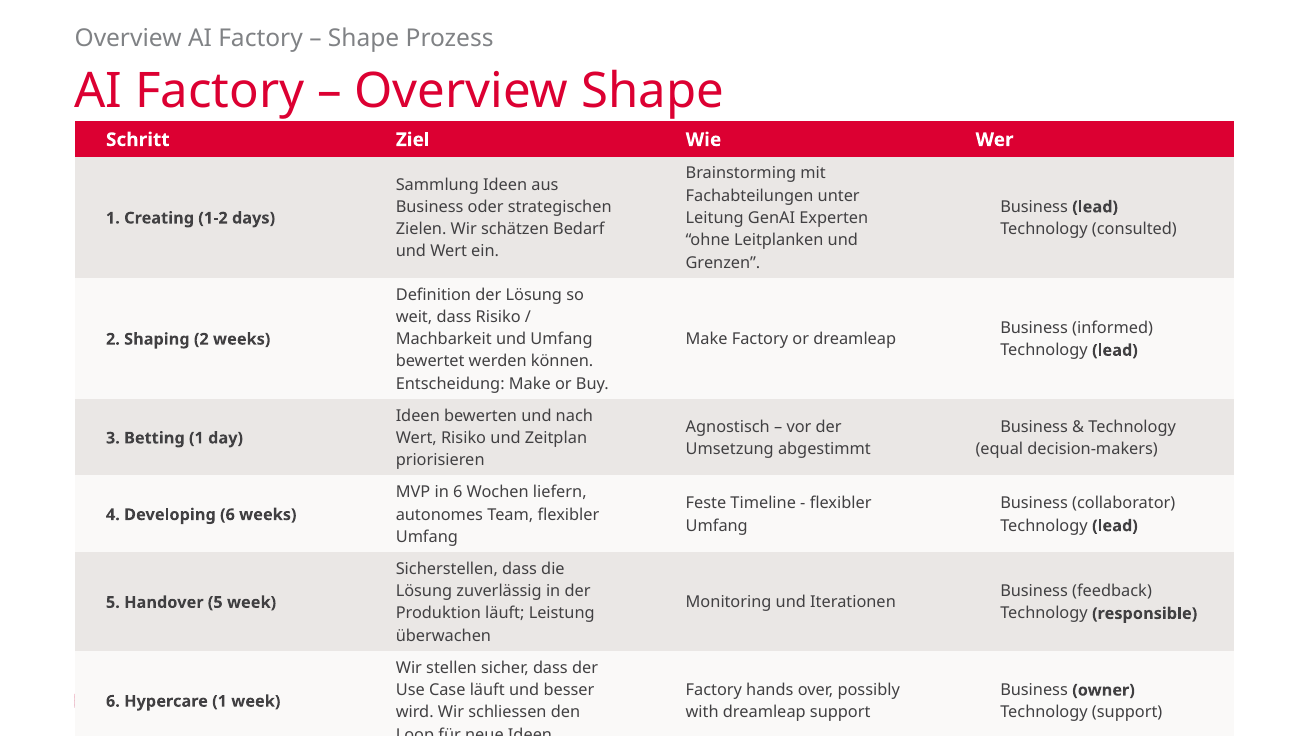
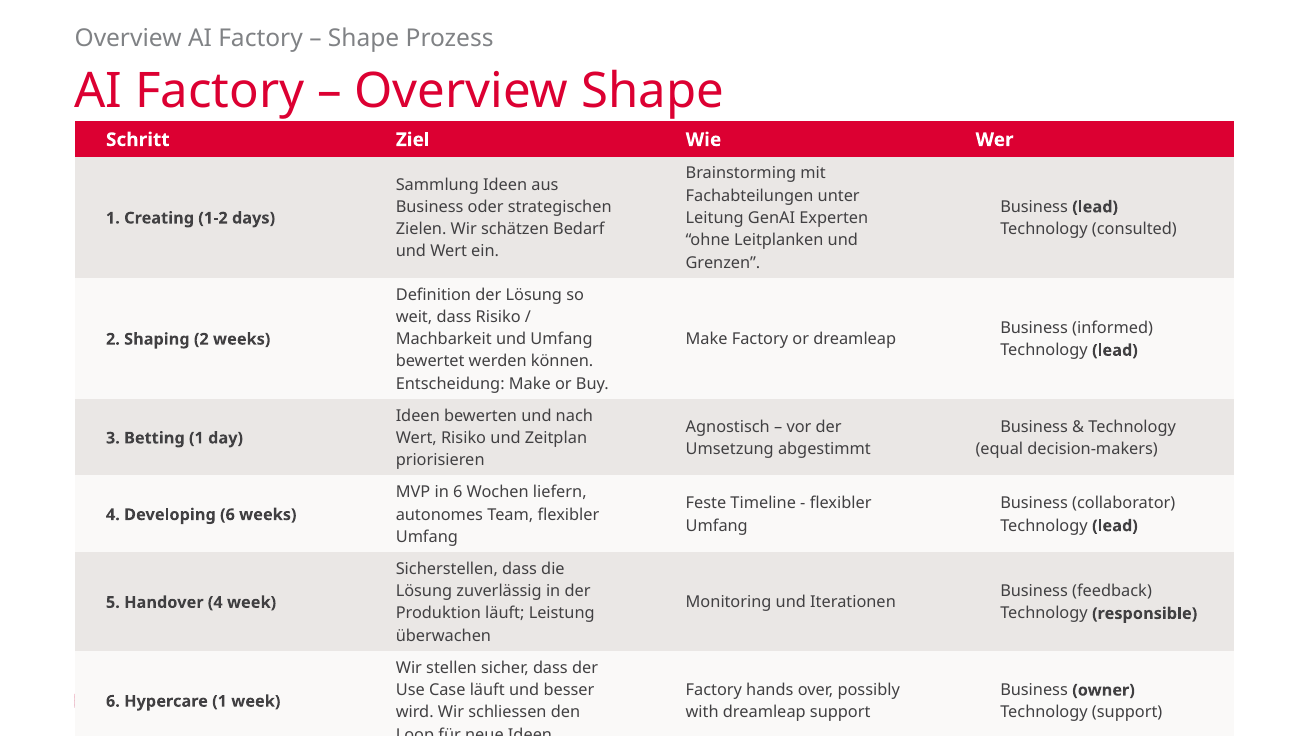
Handover 5: 5 -> 4 (215, 603)
